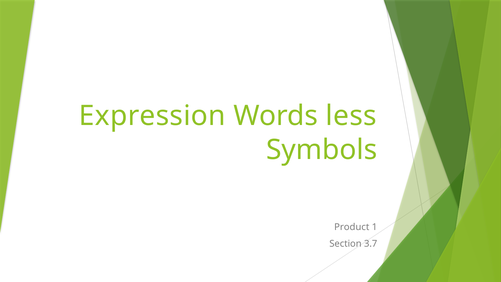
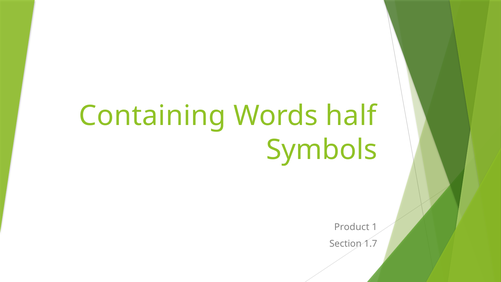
Expression: Expression -> Containing (152, 116)
less: less -> half (351, 116)
3.7: 3.7 -> 1.7 (371, 244)
